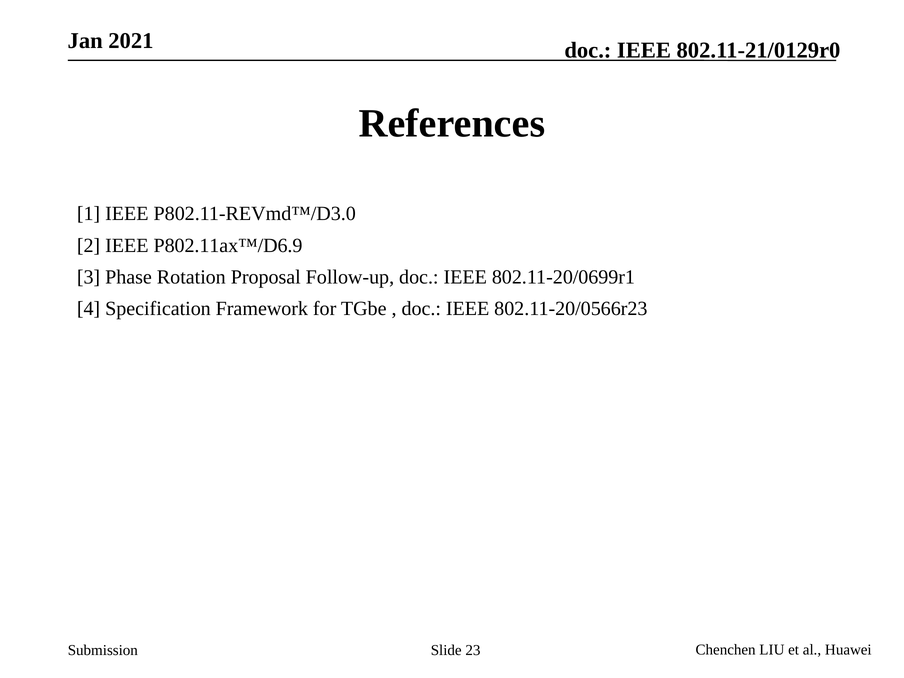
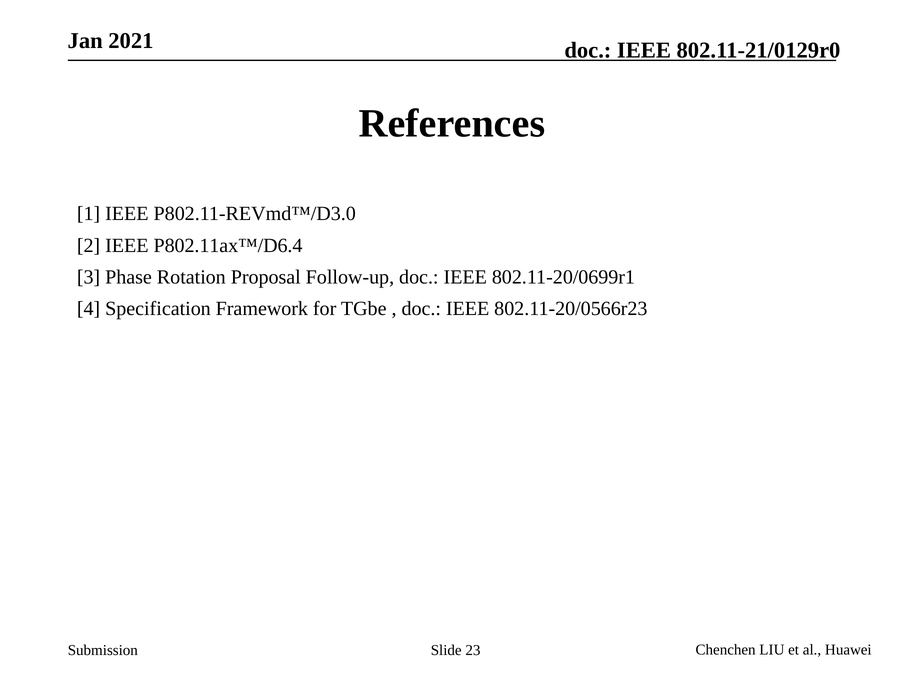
P802.11ax™/D6.9: P802.11ax™/D6.9 -> P802.11ax™/D6.4 (228, 245)
